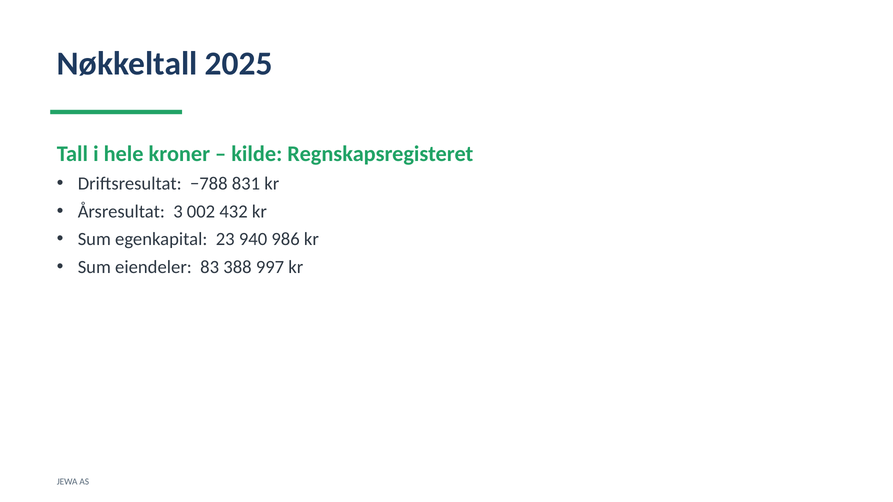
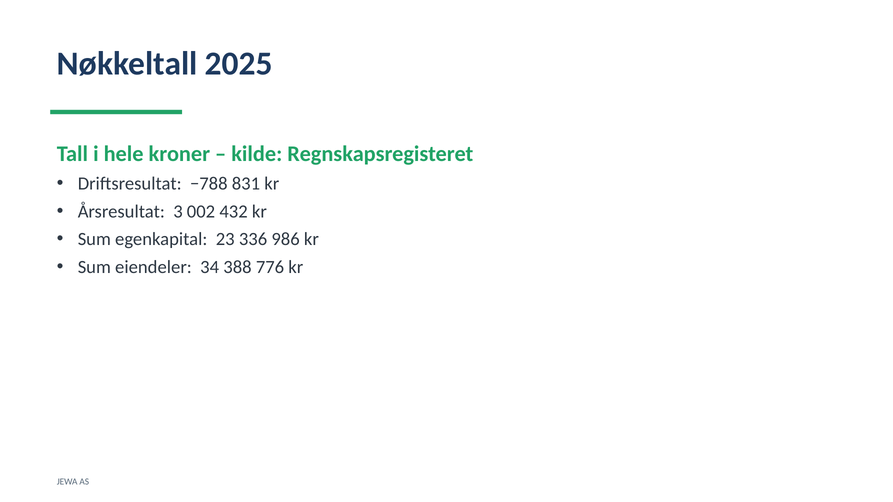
940: 940 -> 336 (253, 239)
83: 83 -> 34 (210, 267)
997: 997 -> 776 (270, 267)
